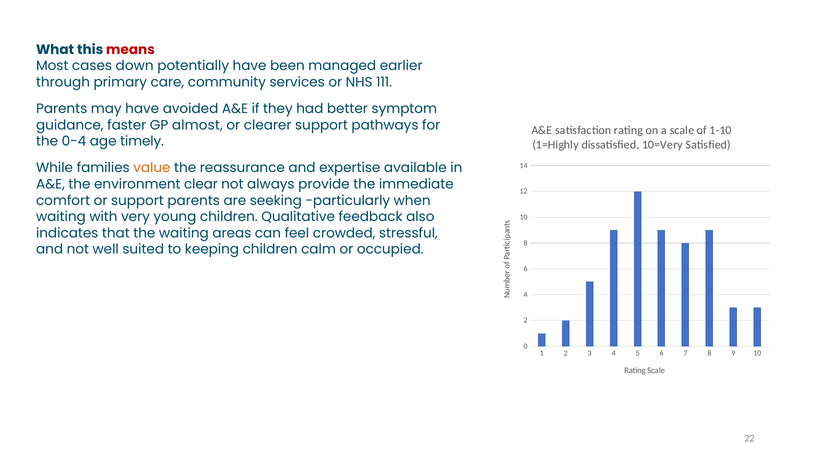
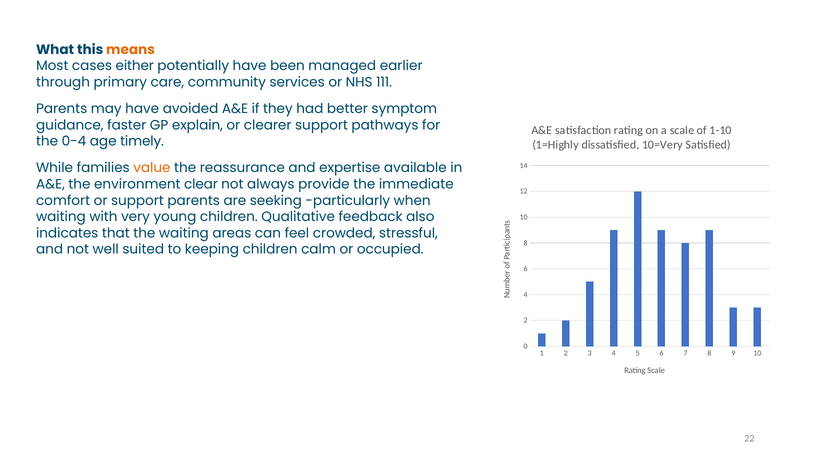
means colour: red -> orange (130, 50)
down: down -> either (135, 66)
almost: almost -> explain (197, 125)
